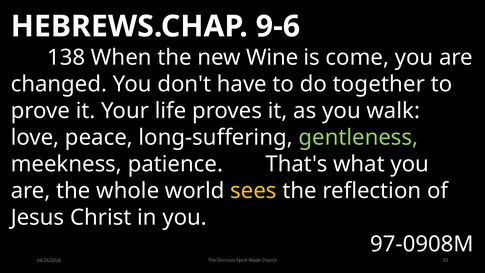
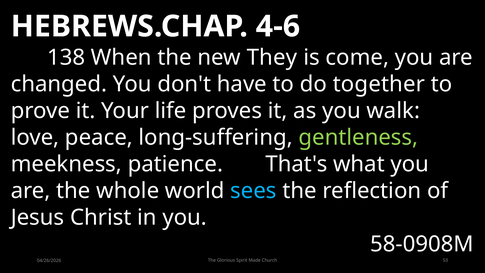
9-6: 9-6 -> 4-6 (278, 26)
Wine: Wine -> They (272, 57)
sees colour: yellow -> light blue (253, 191)
97-0908M: 97-0908M -> 58-0908M (422, 244)
